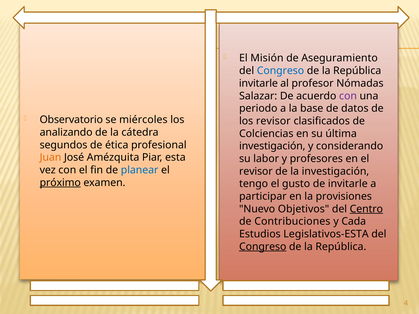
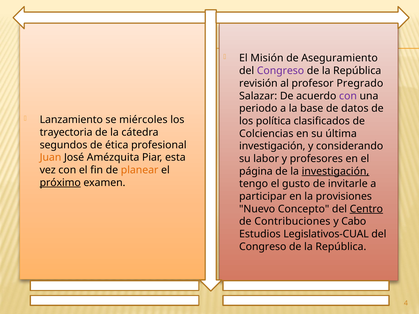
Congreso colour: blue -> purple (281, 71)
invitarle: invitarle -> revisión (258, 83)
Nómadas: Nómadas -> Pregrado (360, 83)
Observatorio: Observatorio -> Lanzamiento (71, 120)
los revisor: revisor -> política (273, 121)
analizando: analizando -> trayectoria (66, 132)
planear colour: blue -> orange (140, 170)
revisor: revisor -> página (256, 171)
investigación underline: none -> present (335, 171)
Objetivos: Objetivos -> Concepto (304, 209)
Cada: Cada -> Cabo (354, 222)
Legislativos-ESTA: Legislativos-ESTA -> Legislativos-CUAL (326, 234)
Congreso underline: present -> none (263, 247)
